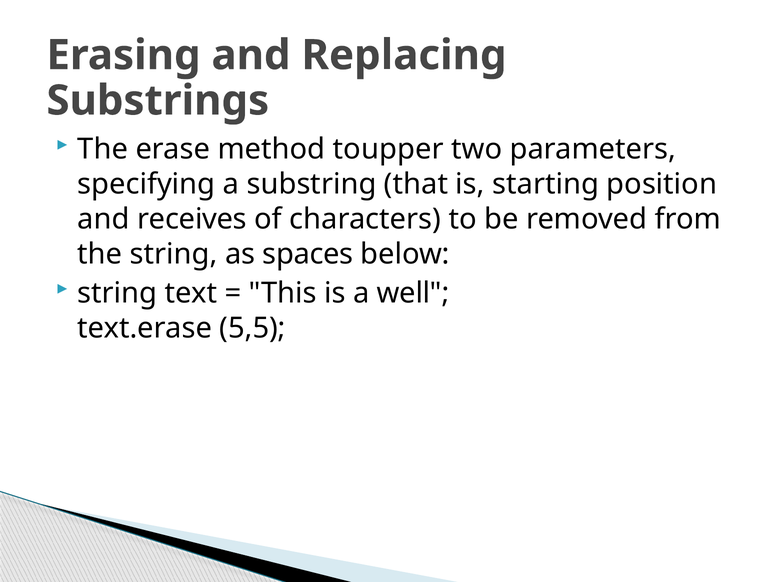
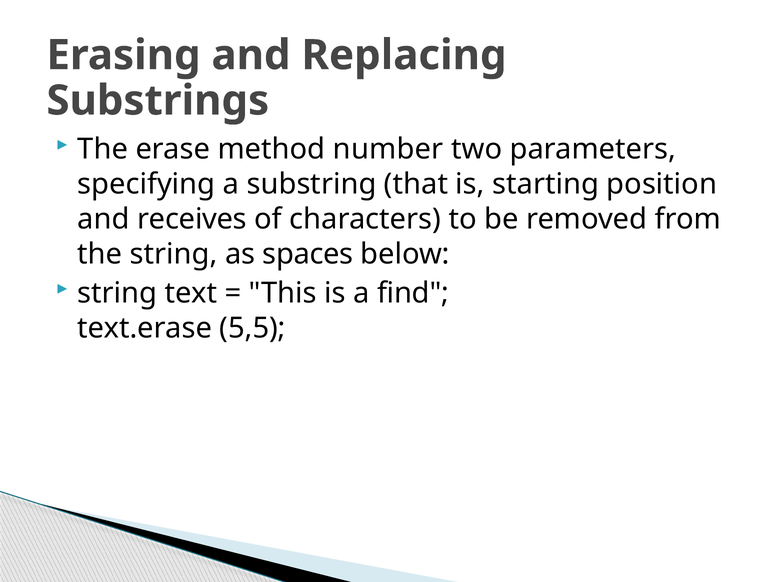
toupper: toupper -> number (388, 149)
well: well -> find (413, 293)
